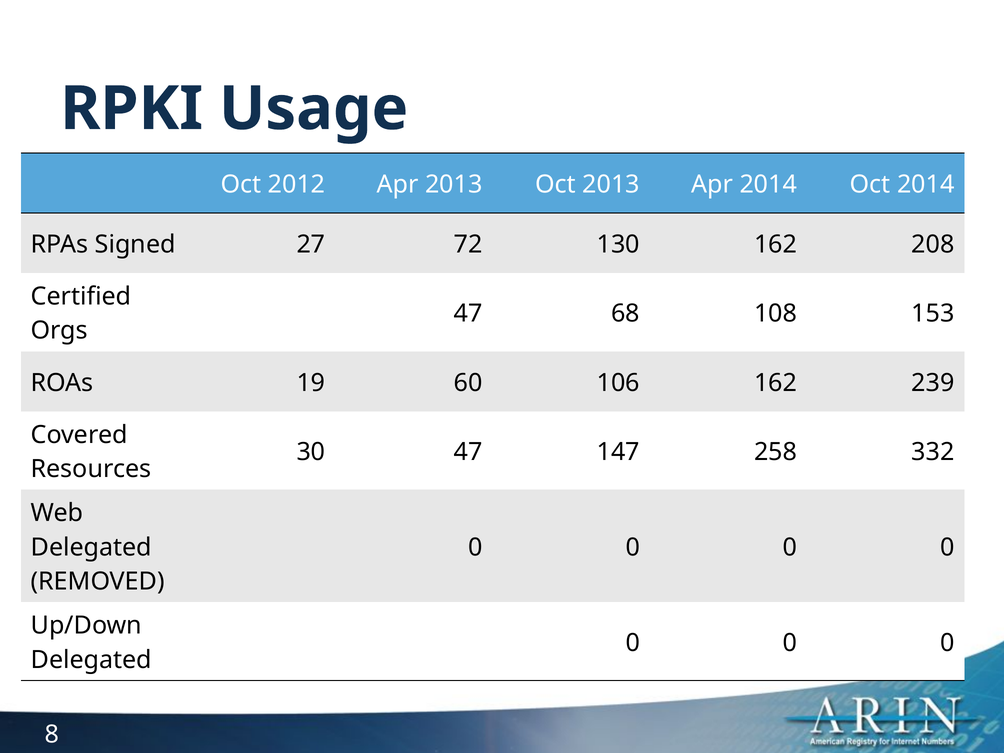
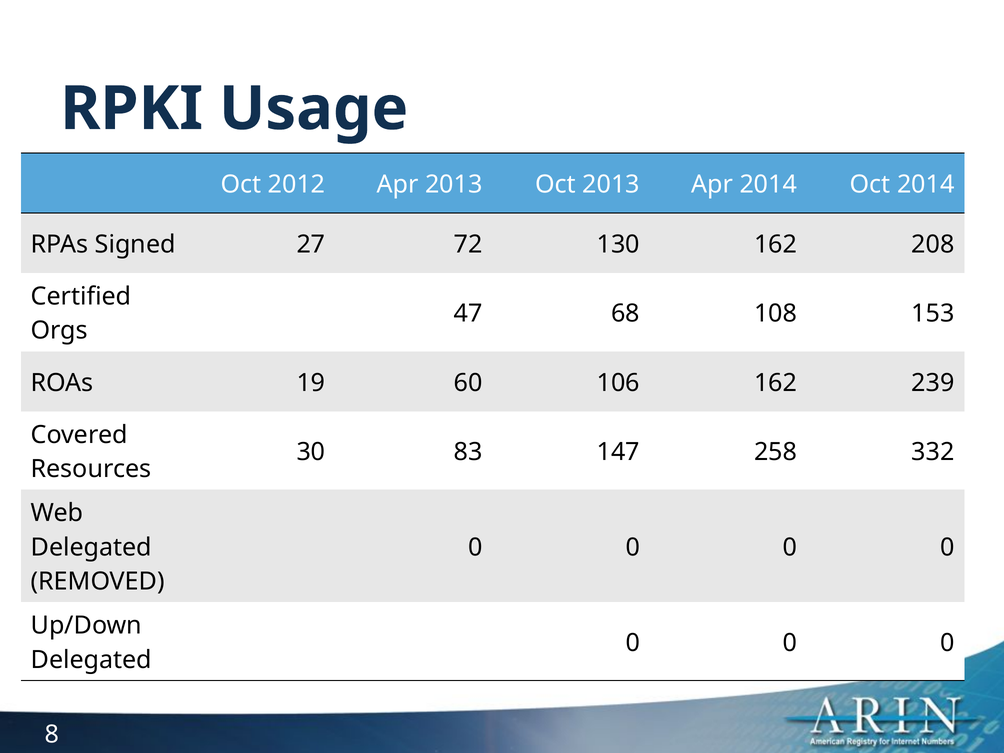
30 47: 47 -> 83 (468, 452)
